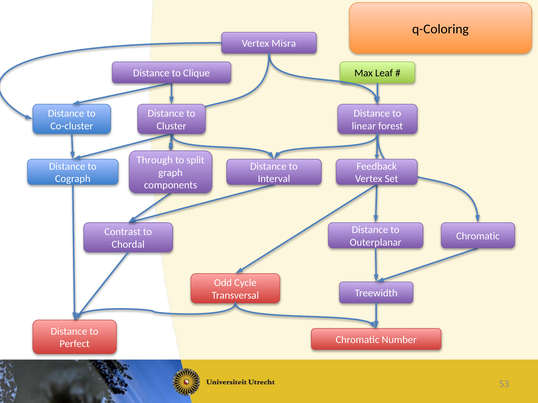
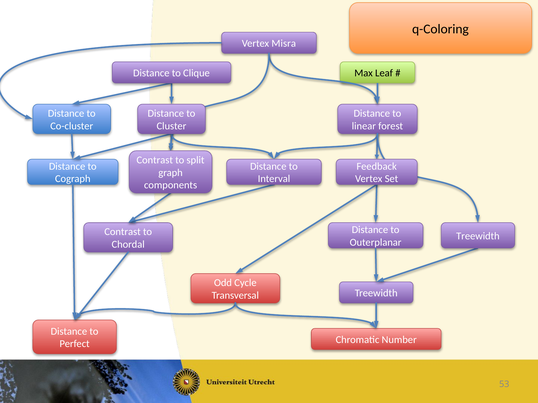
Through: Through -> Contrast (155, 160)
Chromatic: Chromatic -> Treewidth (478, 236)
